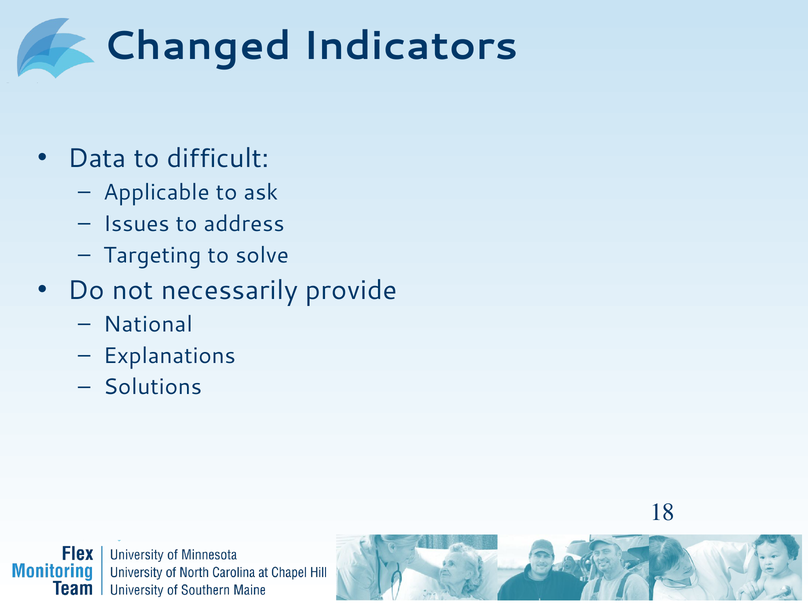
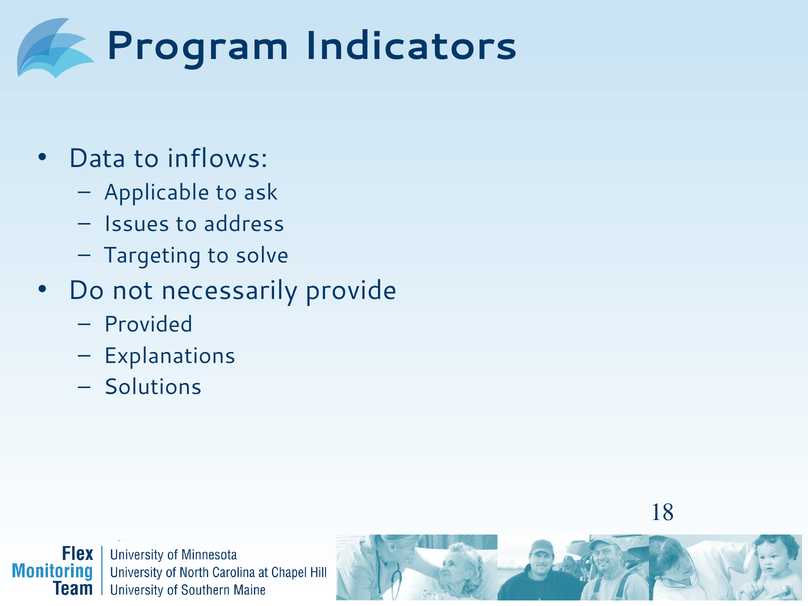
Changed: Changed -> Program (197, 46)
difficult: difficult -> inflows (218, 158)
National: National -> Provided (148, 324)
